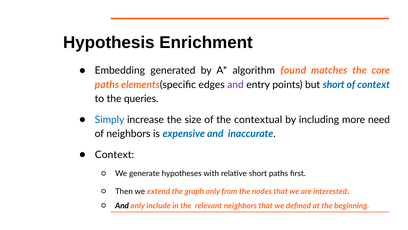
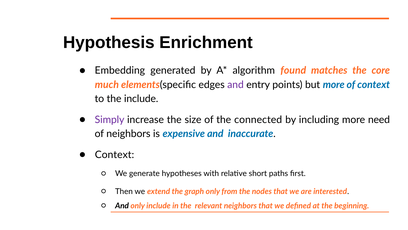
paths: paths -> much (107, 84)
but short: short -> more (334, 84)
the queries: queries -> include (141, 99)
Simply colour: blue -> purple (110, 119)
contextual: contextual -> connected (258, 119)
